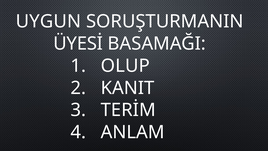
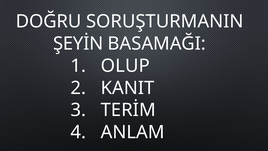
UYGUN: UYGUN -> DOĞRU (49, 21)
ÜYESİ: ÜYESİ -> ŞEYİN (78, 44)
